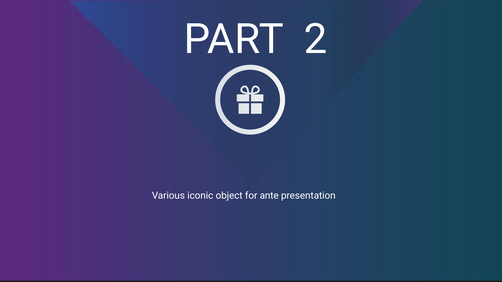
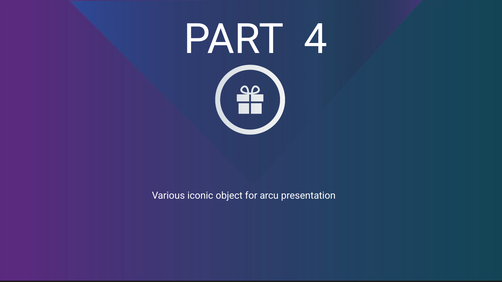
2: 2 -> 4 (315, 40)
ante: ante -> arcu (269, 196)
